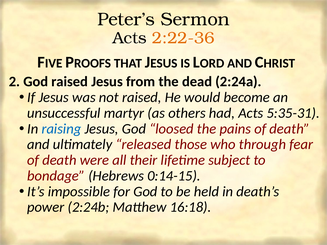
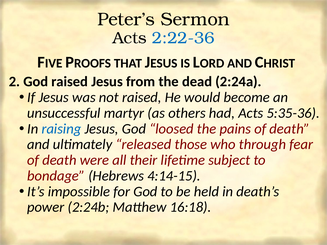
2:22-36 colour: orange -> blue (183, 38)
5:35-31: 5:35-31 -> 5:35-36 (293, 113)
0:14-15: 0:14-15 -> 4:14-15 (174, 176)
